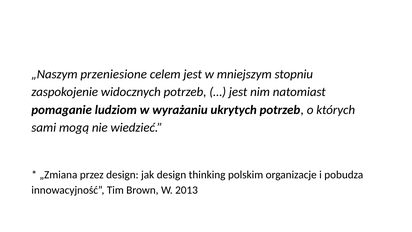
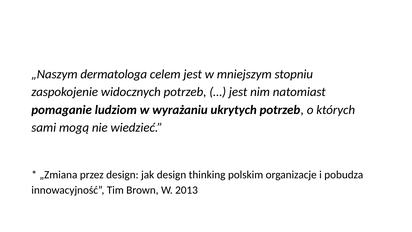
przeniesione: przeniesione -> dermatologa (114, 74)
